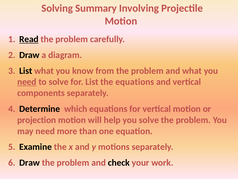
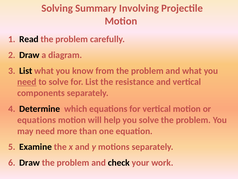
Read underline: present -> none (29, 39)
the equations: equations -> resistance (135, 82)
projection: projection -> equations (37, 120)
